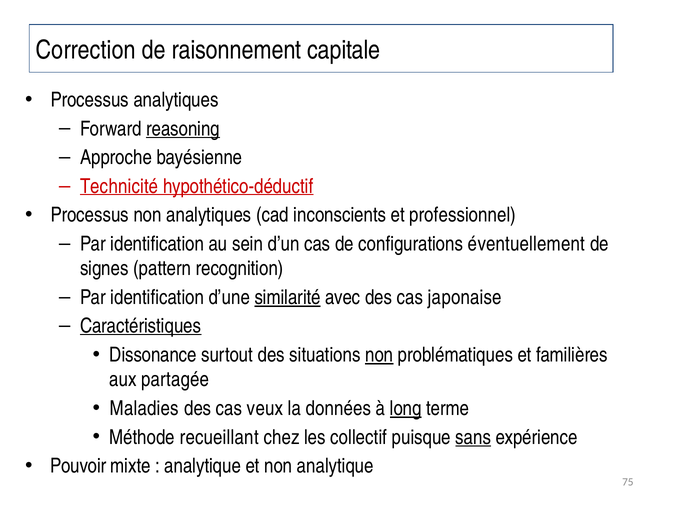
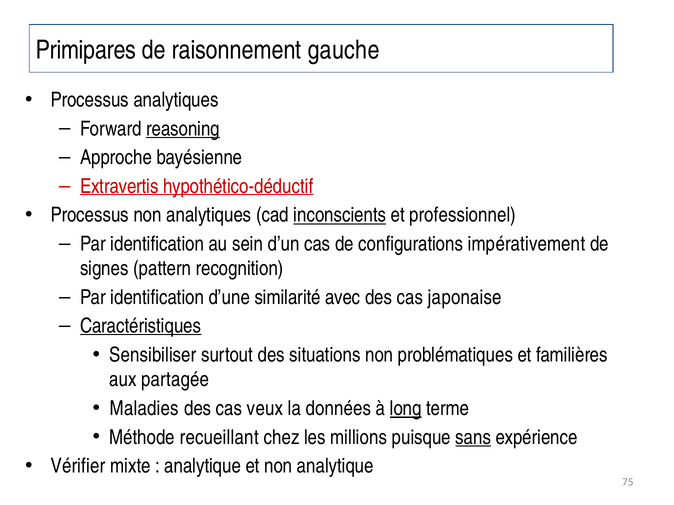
Correction: Correction -> Primipares (86, 50)
capitale: capitale -> gauche (344, 50)
Technicité: Technicité -> Extravertis (119, 187)
inconscients underline: none -> present (340, 215)
éventuellement: éventuellement -> impérativement (527, 244)
similarité underline: present -> none (288, 298)
Dissonance: Dissonance -> Sensibiliser (153, 355)
non underline: present -> none (379, 355)
collectif: collectif -> millions (359, 438)
Pouvoir: Pouvoir -> Vérifier (78, 466)
